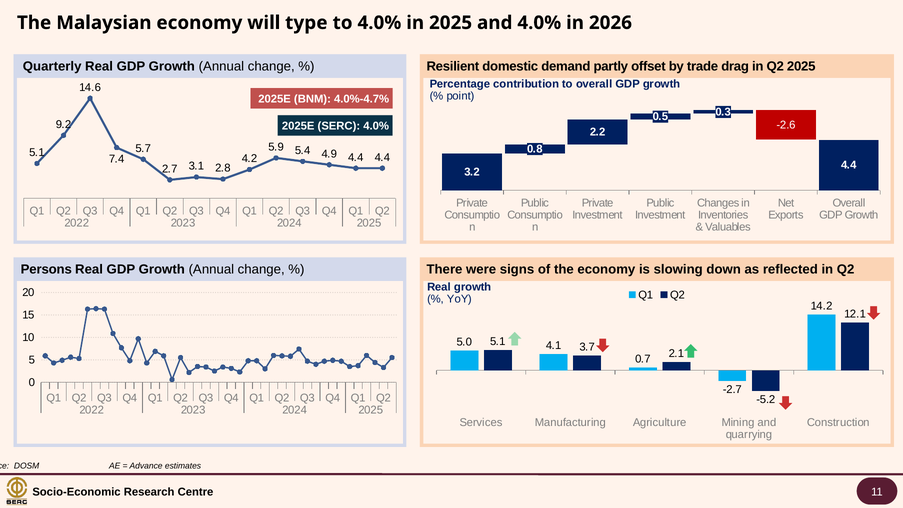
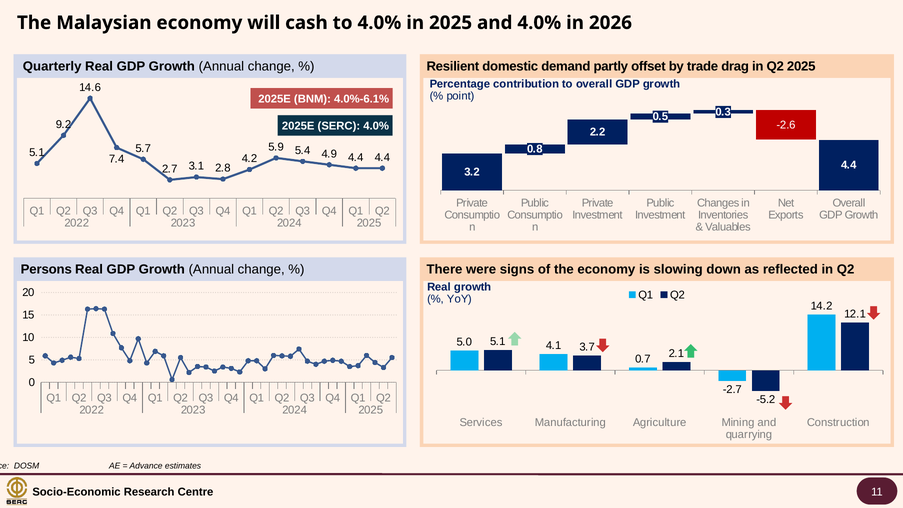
type: type -> cash (306, 23)
4.0%-4.7%: 4.0%-4.7% -> 4.0%-6.1% (362, 99)
